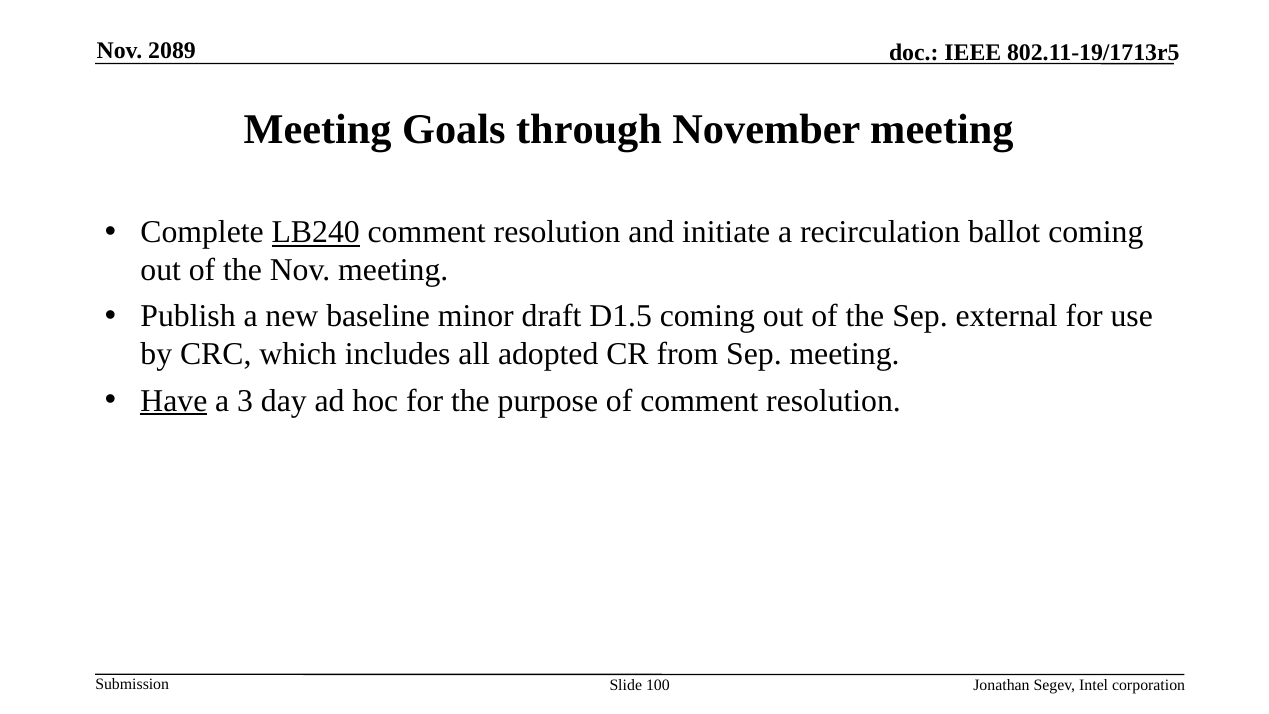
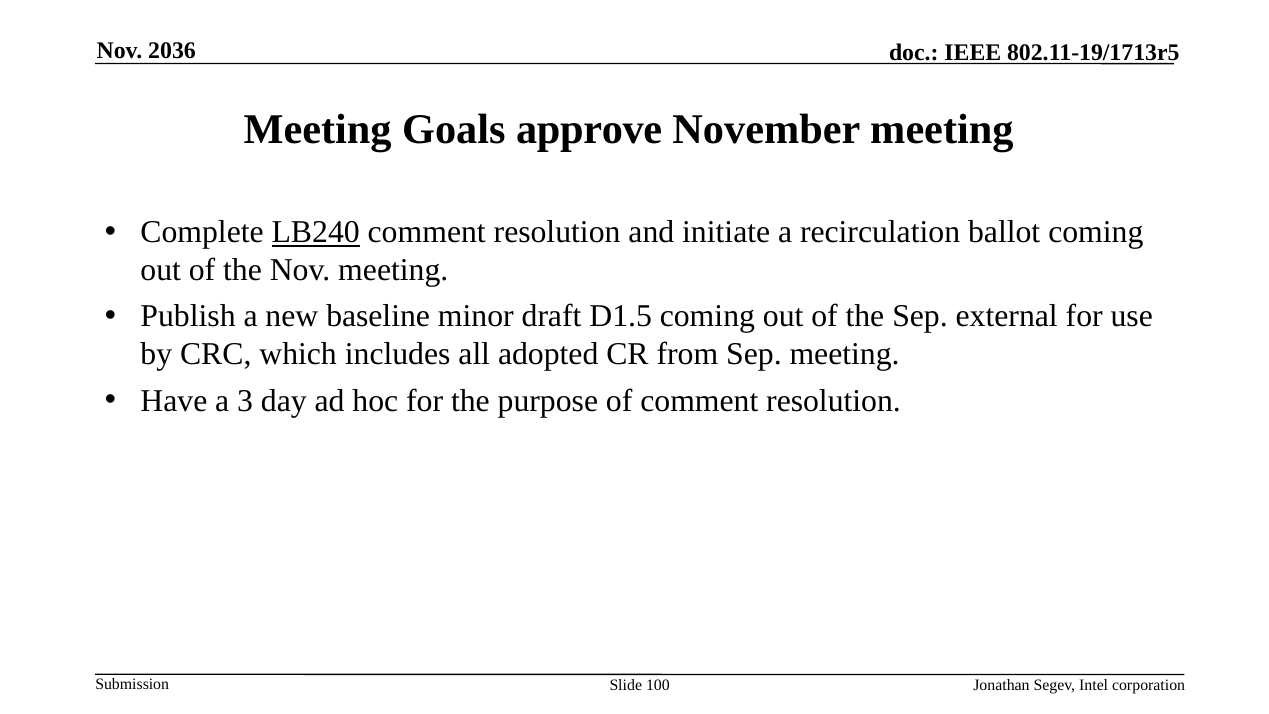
2089: 2089 -> 2036 (172, 50)
through: through -> approve (589, 130)
Have underline: present -> none (174, 400)
